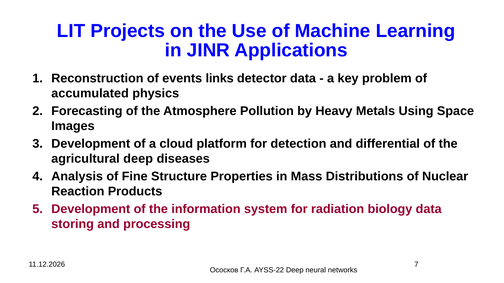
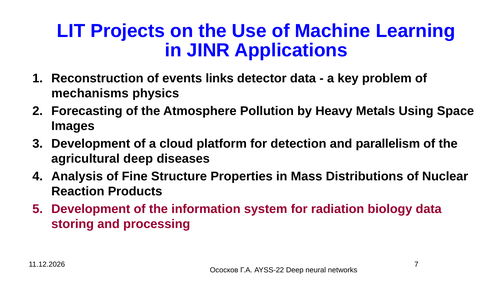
accumulated: accumulated -> mechanisms (90, 94)
differential: differential -> parallelism (388, 144)
